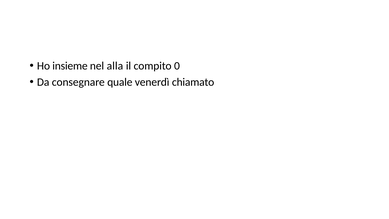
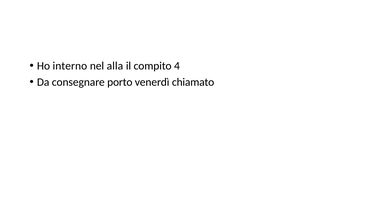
insieme: insieme -> interno (70, 66)
0: 0 -> 4 (177, 66)
quale: quale -> porto (120, 82)
